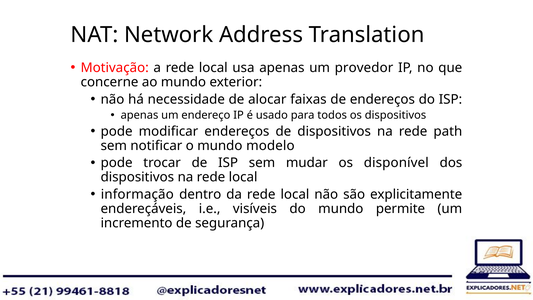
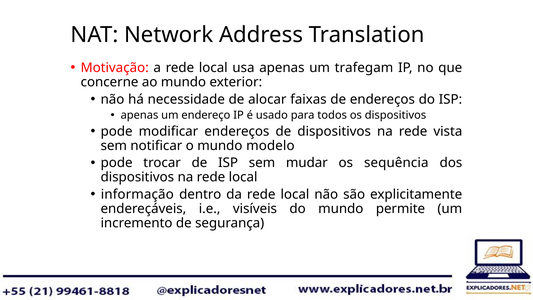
provedor: provedor -> trafegam (364, 68)
path: path -> vista (448, 131)
disponível: disponível -> sequência (396, 163)
